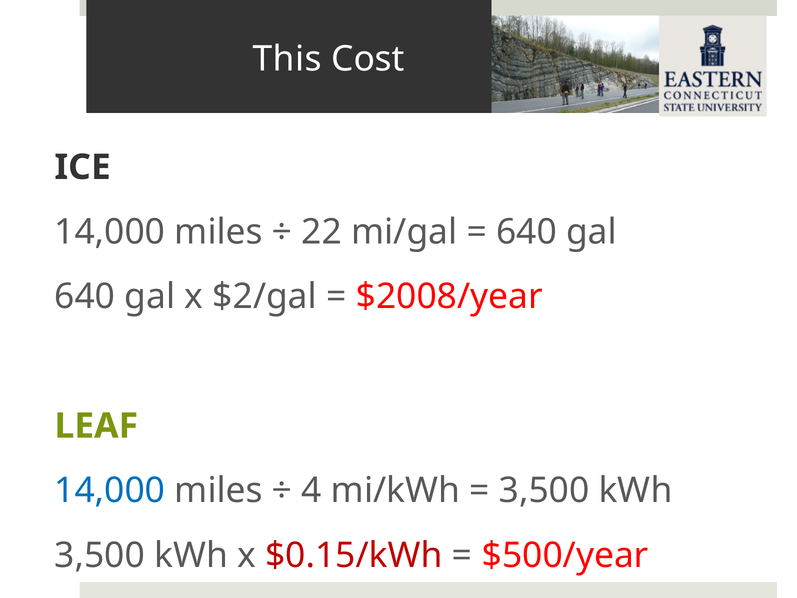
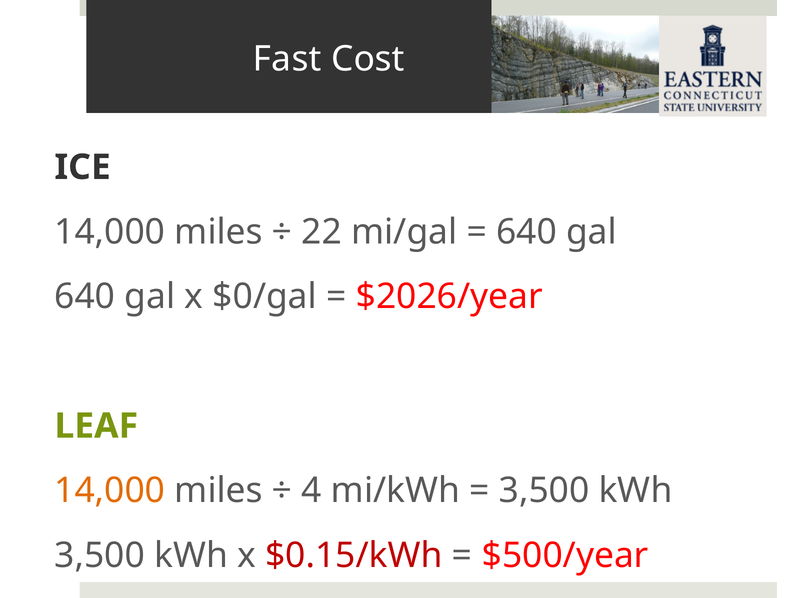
This: This -> Fast (287, 59)
$2/gal: $2/gal -> $0/gal (265, 297)
$2008/year: $2008/year -> $2026/year (449, 297)
14,000 colour: blue -> orange (110, 491)
